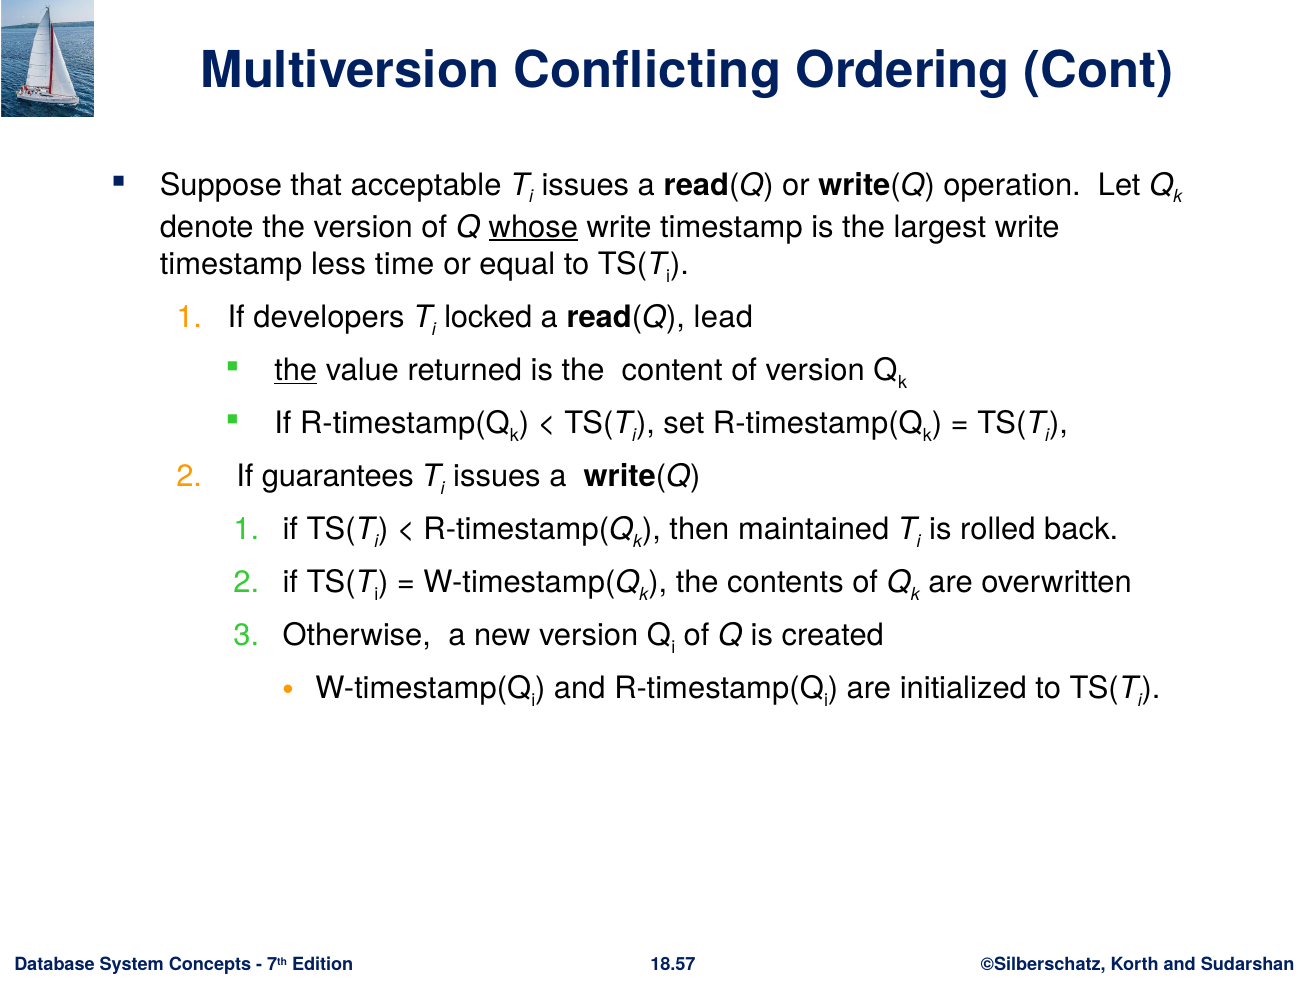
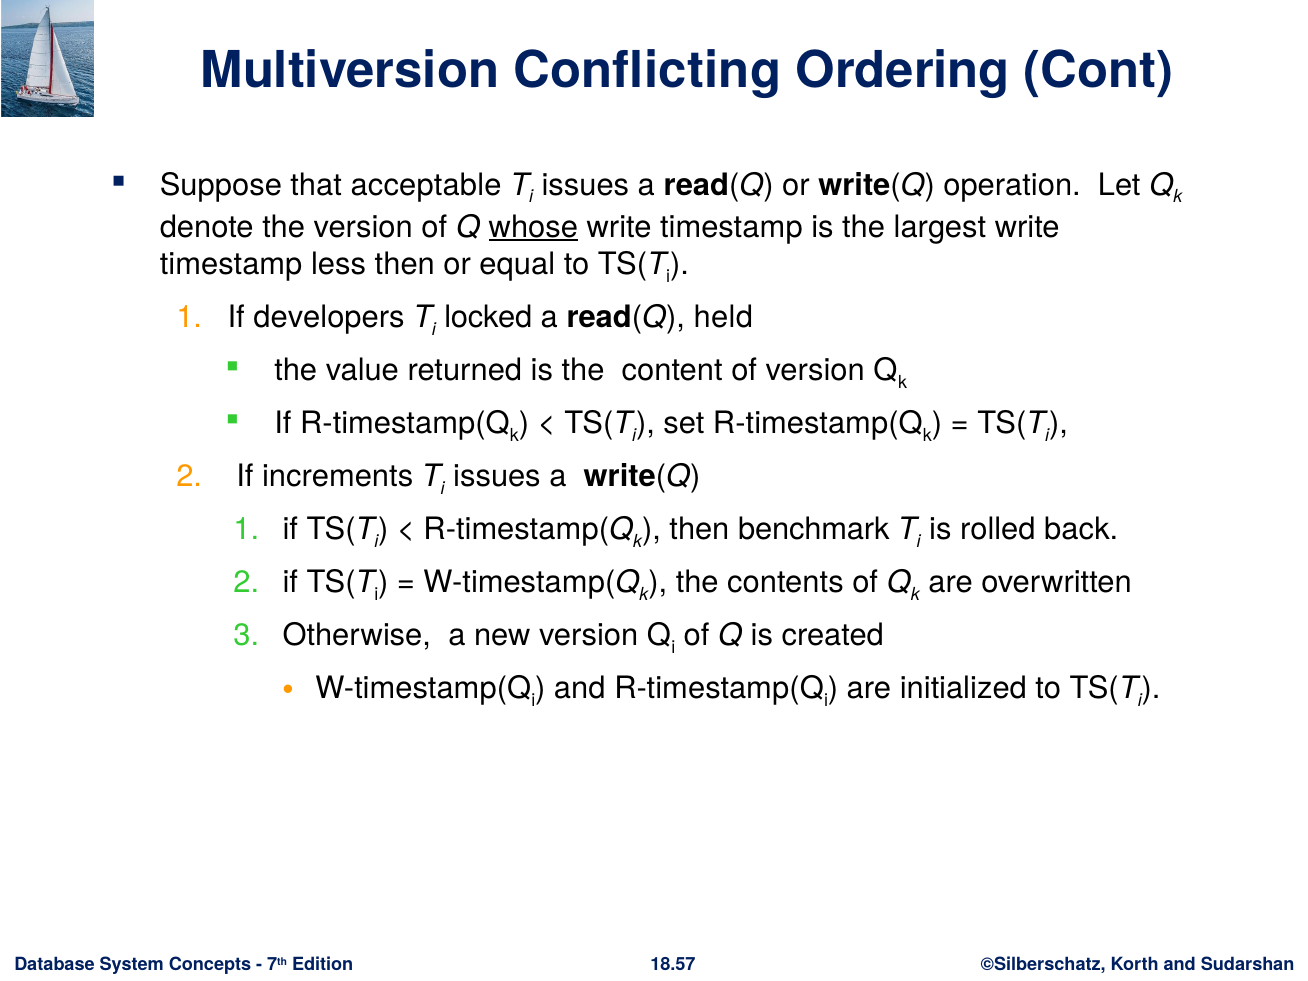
less time: time -> then (405, 264)
lead: lead -> held (723, 317)
the underline: present -> none (296, 370)
guarantees: guarantees -> increments (338, 476)
maintained: maintained -> benchmark (814, 529)
